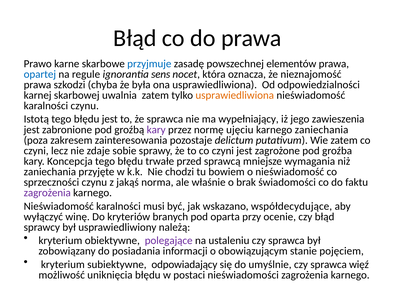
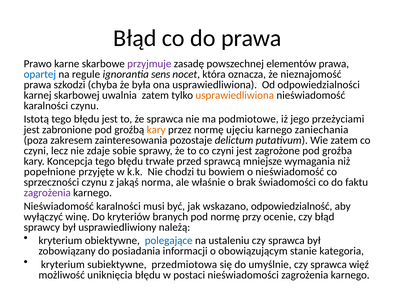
przyjmuje colour: blue -> purple (149, 64)
wypełniający: wypełniający -> podmiotowe (248, 119)
zawieszenia: zawieszenia -> przeżyciami (338, 119)
kary colour: purple -> orange (156, 130)
zaniechania: zaniechania -> popełnione (50, 172)
współdecydujące: współdecydujące -> odpowiedzialność (292, 206)
pod oparta: oparta -> normę (225, 217)
polegające colour: purple -> blue (169, 241)
pojęciem: pojęciem -> kategoria (342, 251)
odpowiadający: odpowiadający -> przedmiotowa (184, 265)
